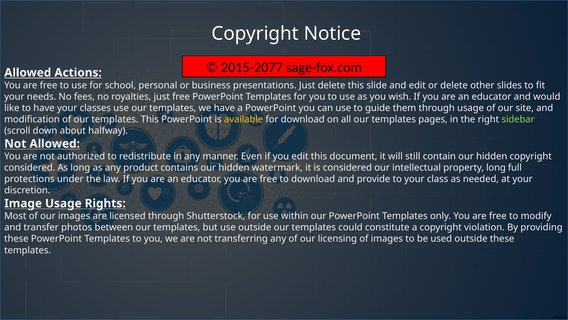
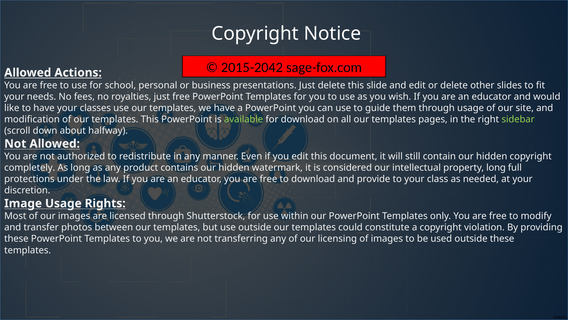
2015-2077: 2015-2077 -> 2015-2042 (252, 67)
available colour: yellow -> light green (244, 119)
considered: considered -> completely (30, 167)
